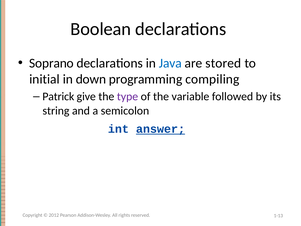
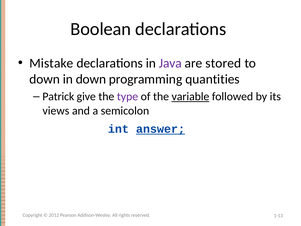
Soprano: Soprano -> Mistake (51, 63)
Java colour: blue -> purple (170, 63)
initial: initial -> down (45, 79)
compiling: compiling -> quantities (213, 79)
variable underline: none -> present (190, 96)
string: string -> views (56, 111)
